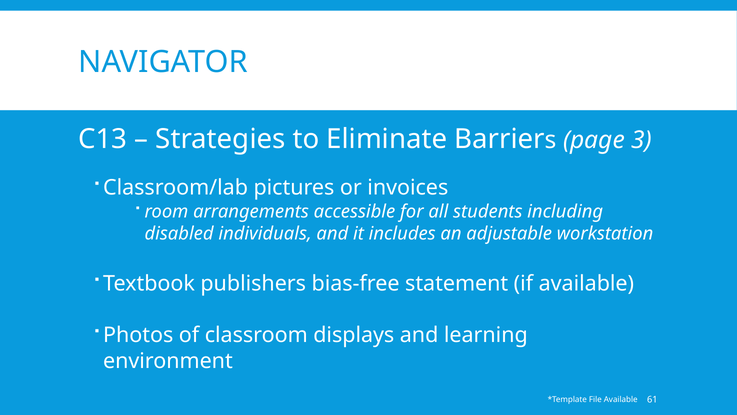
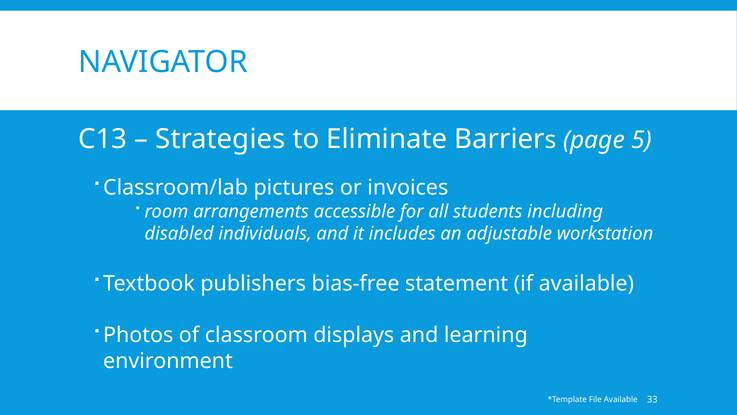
3: 3 -> 5 (642, 140)
61: 61 -> 33 (652, 399)
